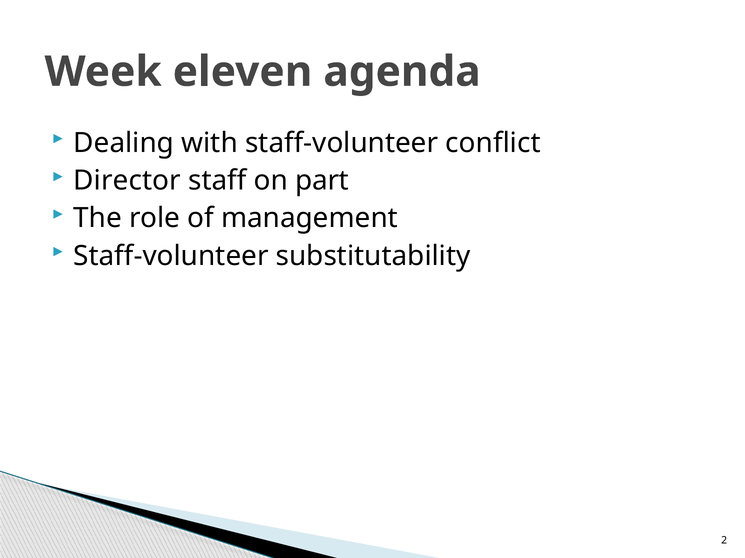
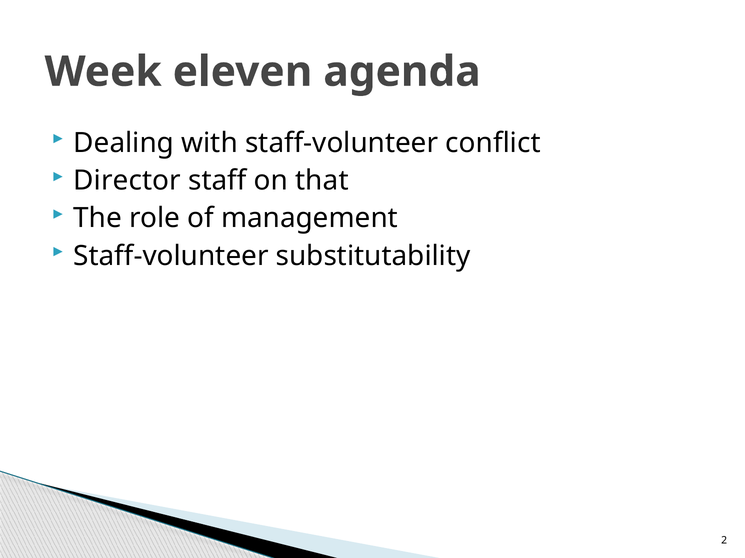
part: part -> that (322, 181)
